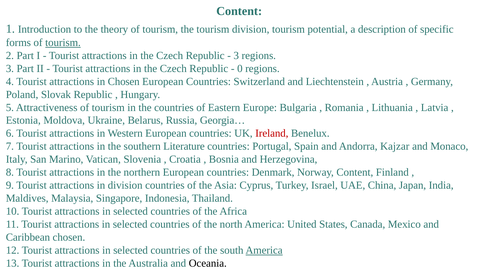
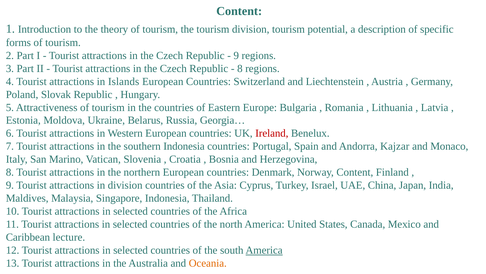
tourism underline: present -> none (63, 42)
3: 3 -> 9 (236, 55)
0: 0 -> 8 (240, 68)
in Chosen: Chosen -> Islands (124, 81)
southern Literature: Literature -> Indonesia (184, 146)
Caribbean chosen: chosen -> lecture (69, 237)
Oceania colour: black -> orange (208, 263)
